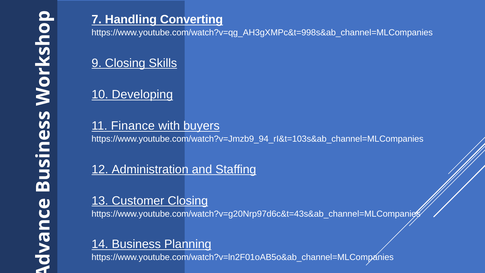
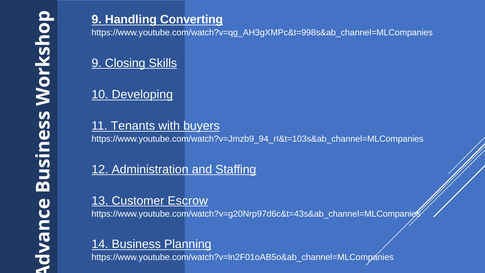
7: 7 -> 9 (97, 20)
Finance: Finance -> Tenants (133, 126)
Customer Closing: Closing -> Escrow (188, 201)
